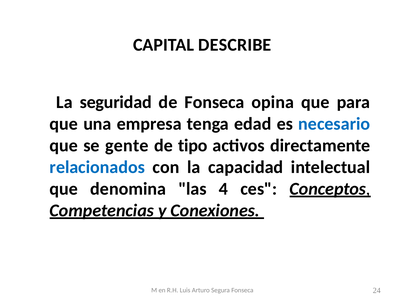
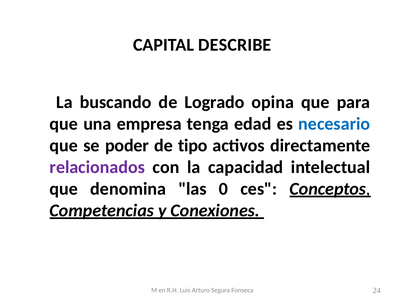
seguridad: seguridad -> buscando (116, 102)
de Fonseca: Fonseca -> Logrado (215, 102)
gente: gente -> poder (127, 145)
relacionados colour: blue -> purple (97, 167)
4: 4 -> 0 (224, 189)
